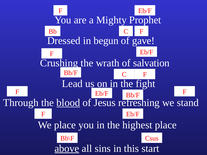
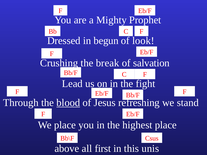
gave: gave -> look (143, 41)
wrath: wrath -> break (108, 63)
above underline: present -> none (67, 149)
sins: sins -> first (103, 149)
start: start -> unis (150, 149)
